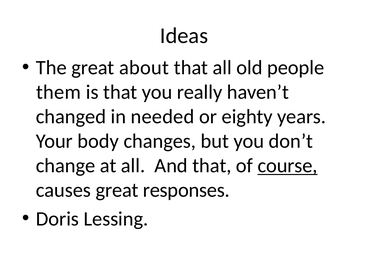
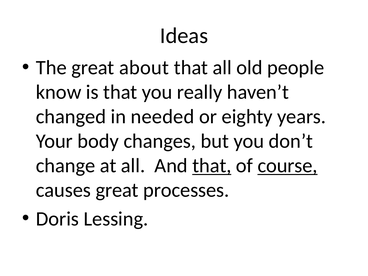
them: them -> know (59, 92)
that underline: none -> present (212, 166)
responses: responses -> processes (186, 190)
